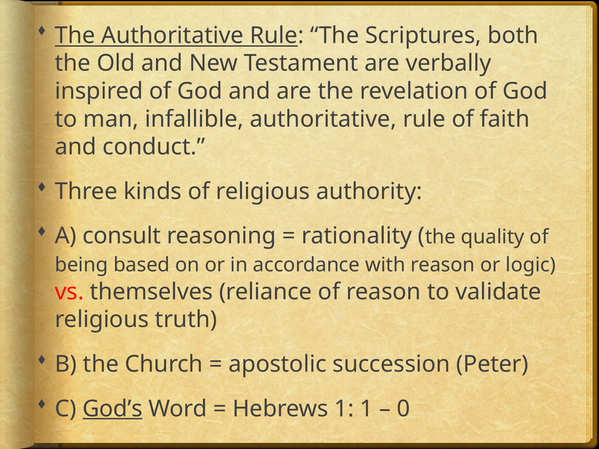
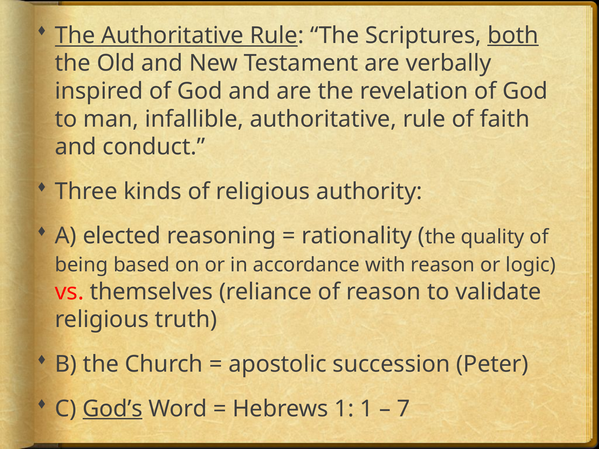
both underline: none -> present (513, 35)
consult: consult -> elected (122, 236)
0: 0 -> 7 (404, 409)
